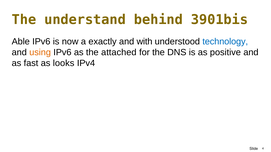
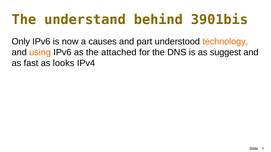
Able: Able -> Only (21, 42)
exactly: exactly -> causes (103, 42)
with: with -> part (144, 42)
technology colour: blue -> orange (225, 42)
positive: positive -> suggest (225, 52)
